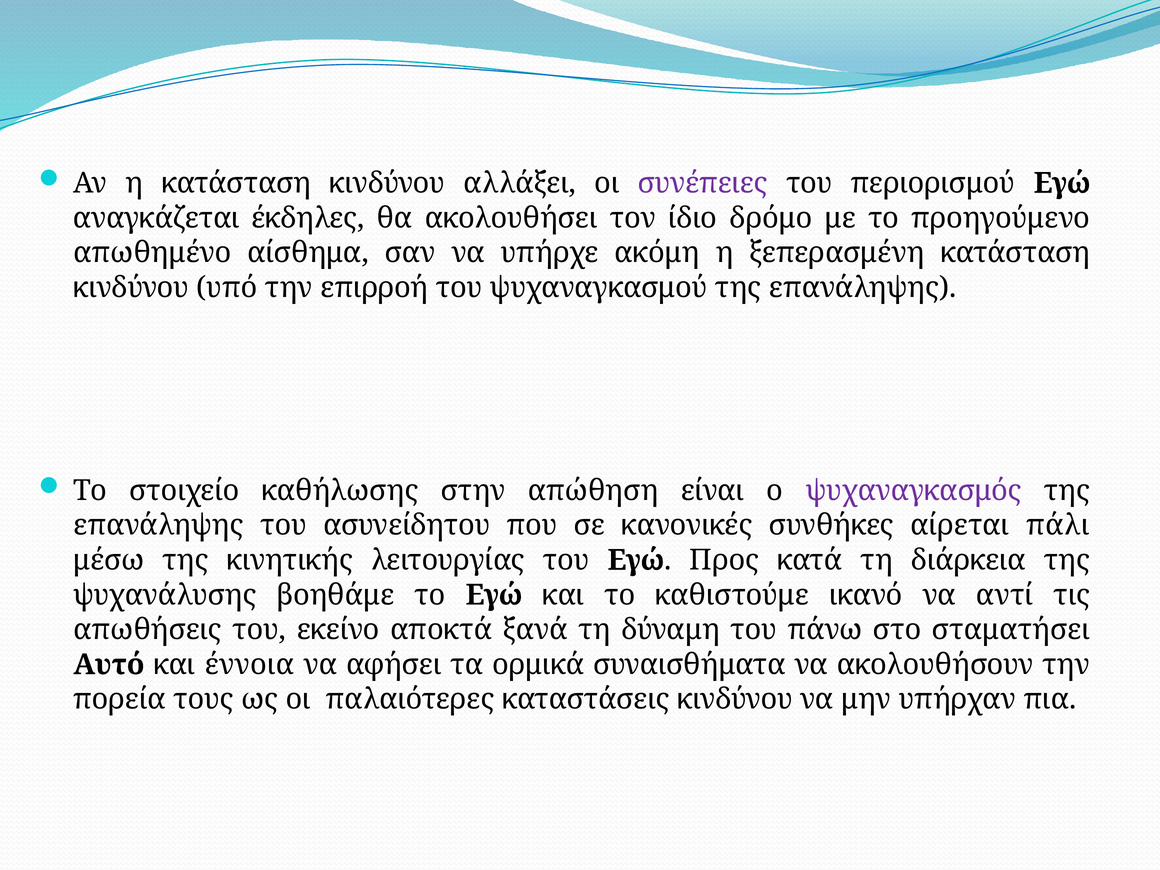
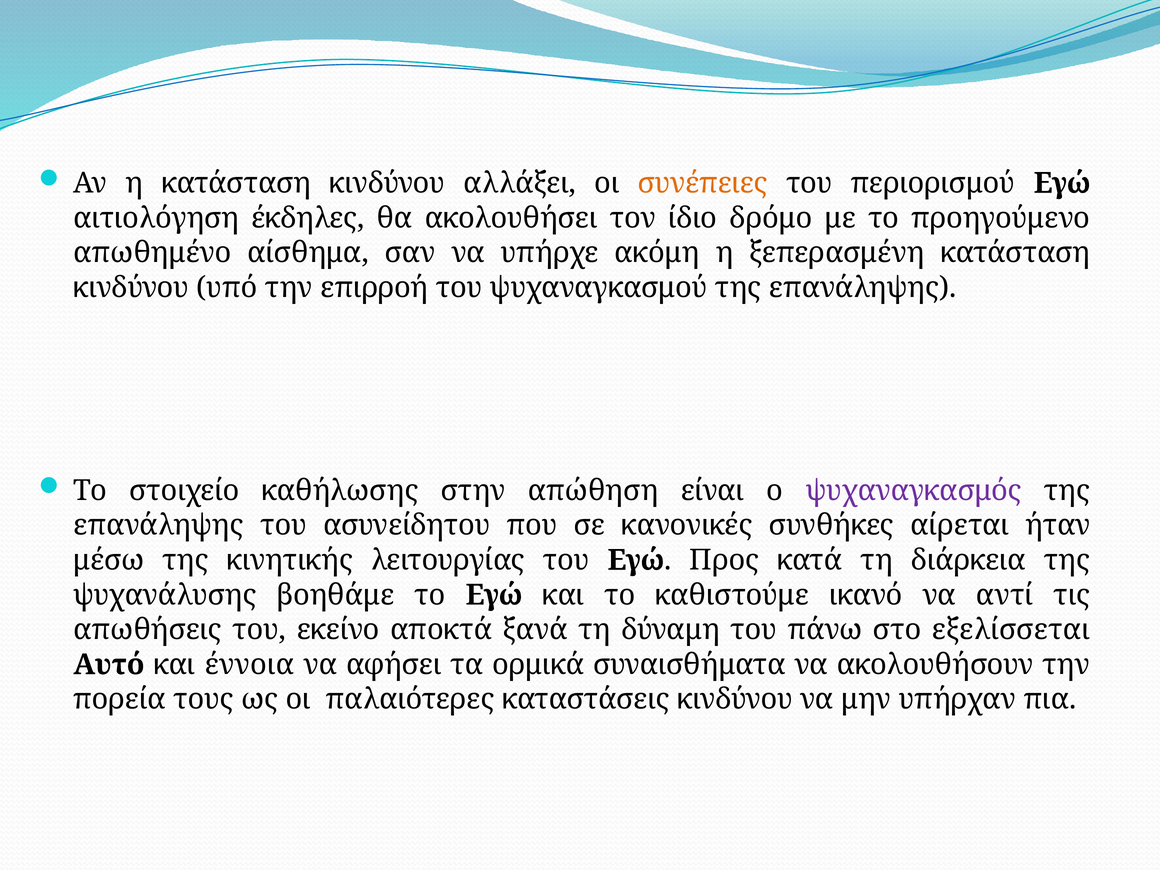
συνέπειες colour: purple -> orange (703, 183)
αναγκάζεται: αναγκάζεται -> αιτιολόγηση (156, 218)
πάλι: πάλι -> ήταν (1058, 525)
σταματήσει: σταματήσει -> εξελίσσεται (1011, 630)
